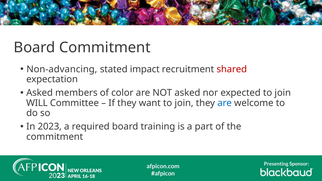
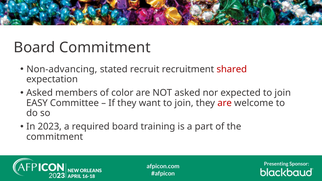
impact: impact -> recruit (145, 69)
WILL: WILL -> EASY (37, 103)
are colour: blue -> red (225, 103)
